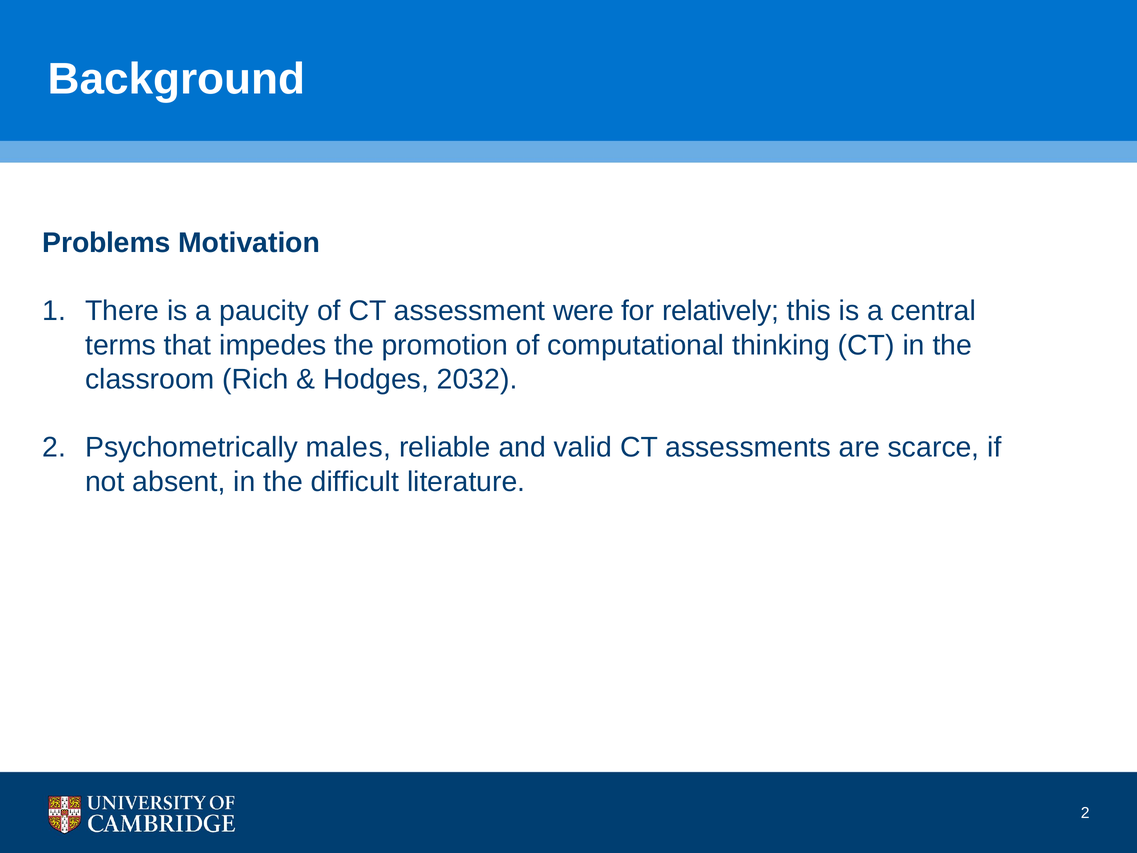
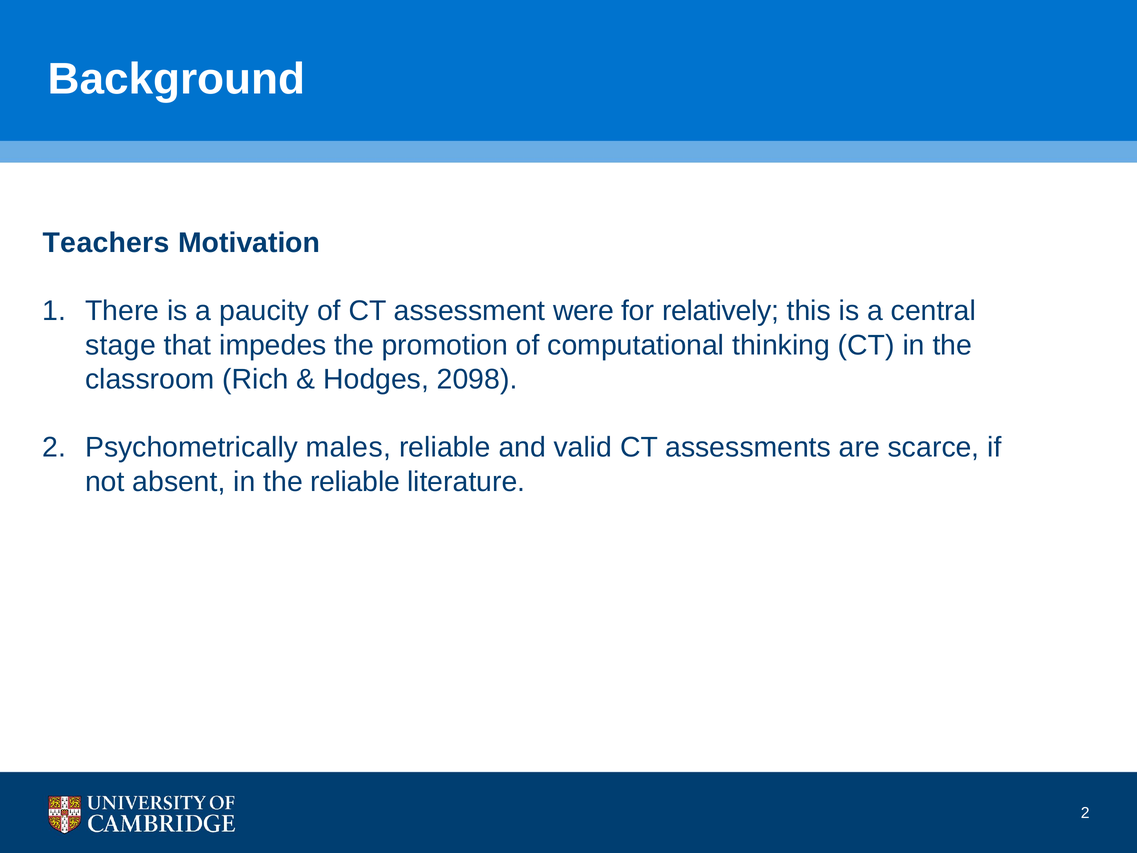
Problems: Problems -> Teachers (106, 243)
terms: terms -> stage (120, 345)
2032: 2032 -> 2098 (477, 379)
the difficult: difficult -> reliable (355, 482)
